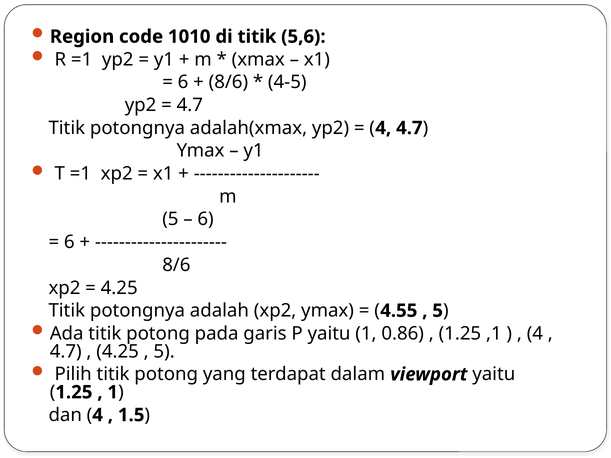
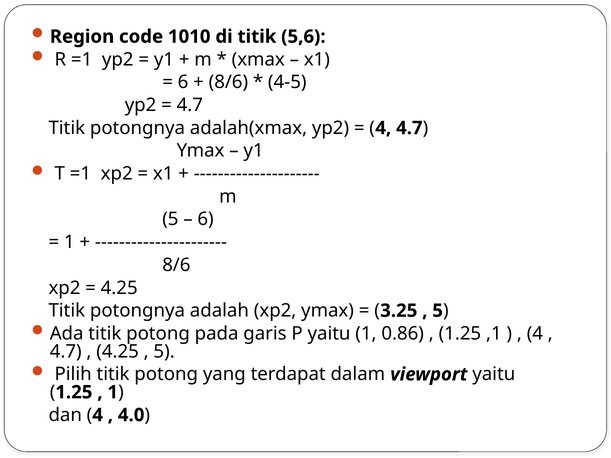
6: 6 -> 1 (69, 242)
4.55: 4.55 -> 3.25 (399, 311)
1.5: 1.5 -> 4.0 (131, 415)
